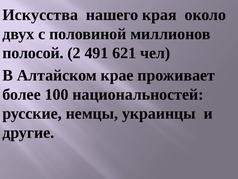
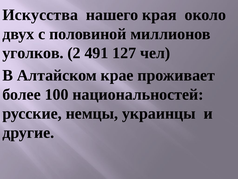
полосой: полосой -> уголков (33, 53)
621: 621 -> 127 (124, 53)
